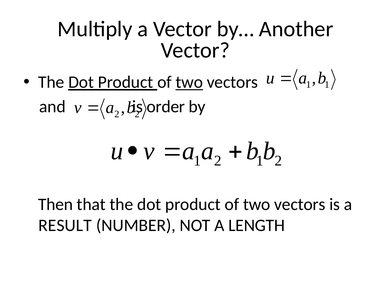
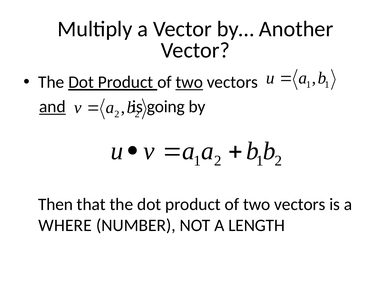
and underline: none -> present (52, 106)
order: order -> going (166, 106)
RESULT: RESULT -> WHERE (65, 225)
